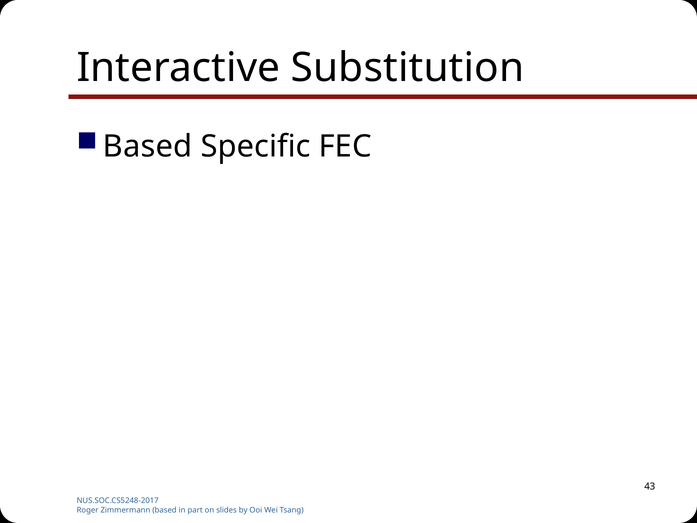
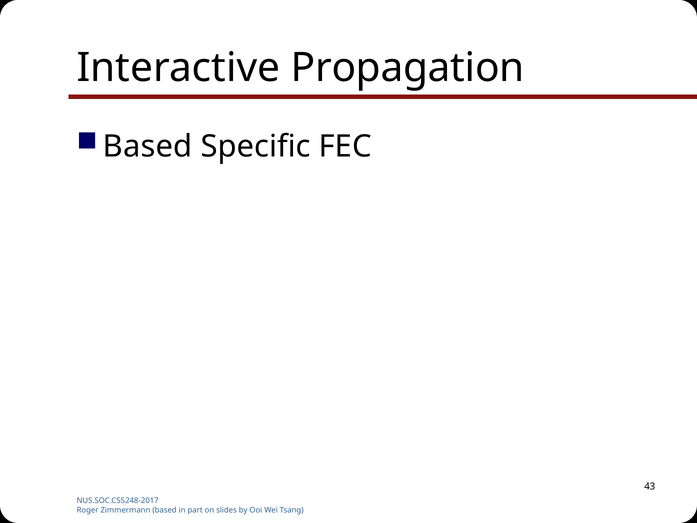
Substitution: Substitution -> Propagation (408, 68)
